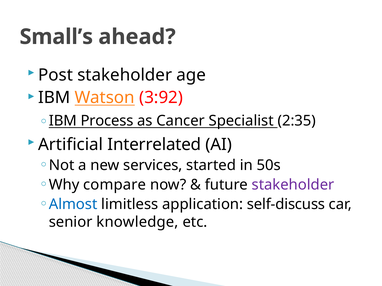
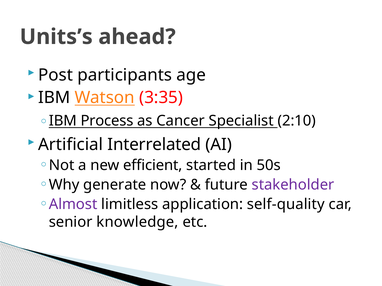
Small’s: Small’s -> Units’s (56, 37)
Post stakeholder: stakeholder -> participants (125, 75)
3:92: 3:92 -> 3:35 (161, 98)
2:35: 2:35 -> 2:10 (297, 121)
services: services -> efficient (153, 165)
compare: compare -> generate (115, 185)
Almost colour: blue -> purple (73, 205)
self-discuss: self-discuss -> self-quality (286, 205)
